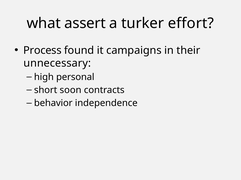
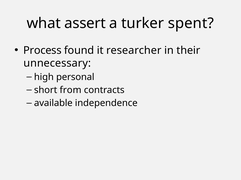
effort: effort -> spent (191, 23)
campaigns: campaigns -> researcher (134, 51)
soon: soon -> from (71, 90)
behavior: behavior -> available (53, 104)
